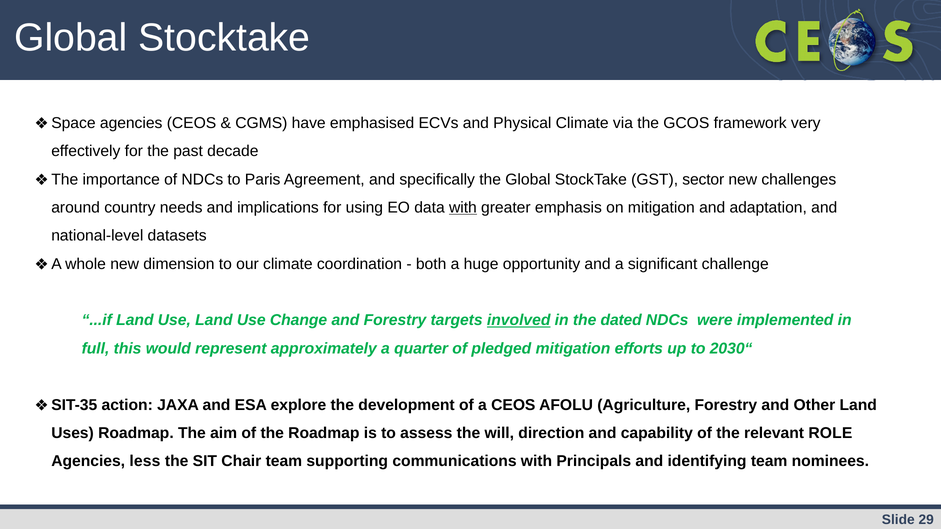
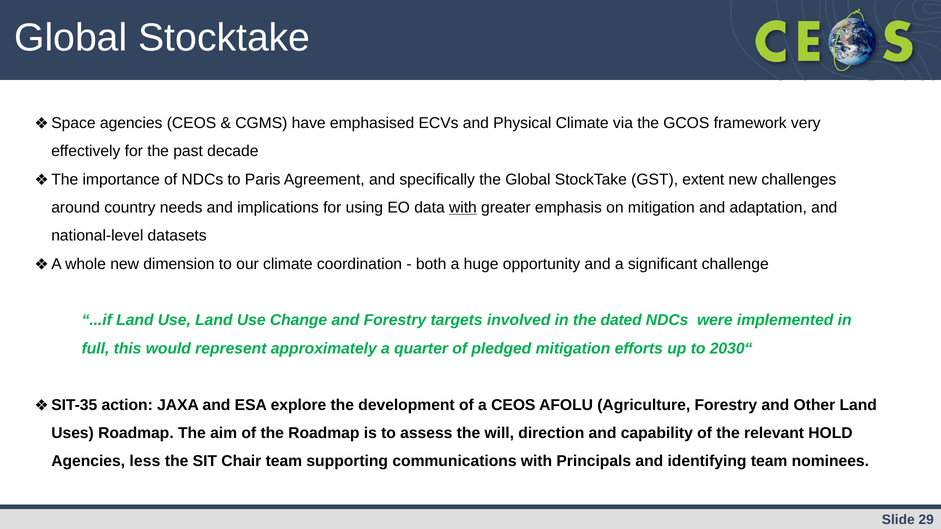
sector: sector -> extent (703, 179)
involved underline: present -> none (519, 320)
ROLE: ROLE -> HOLD (830, 433)
